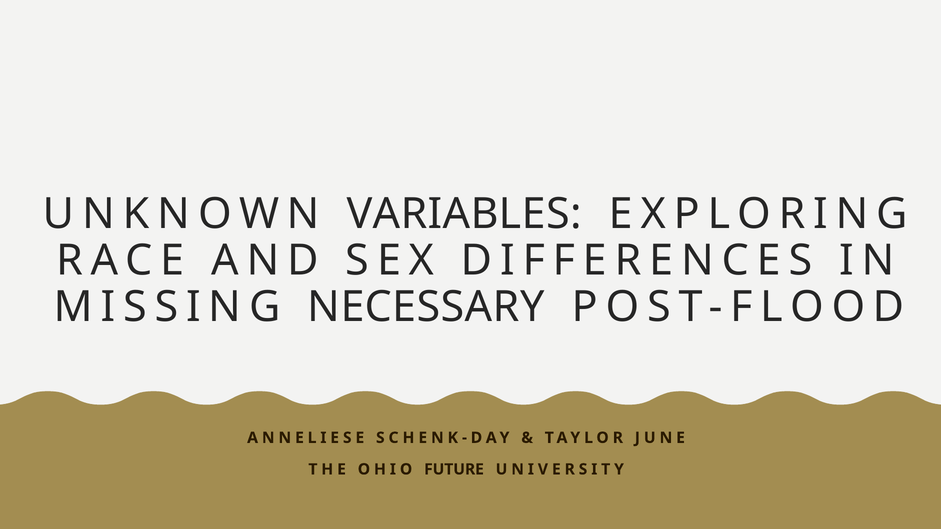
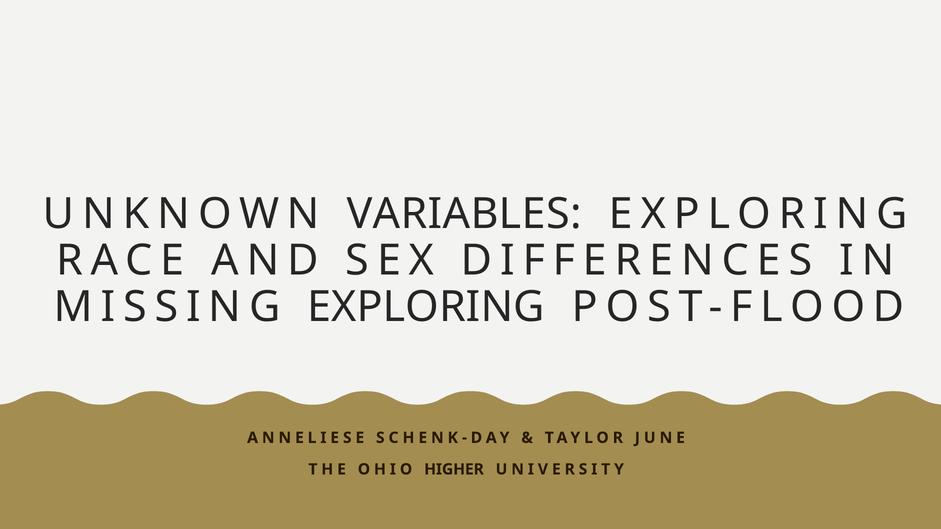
MISSING NECESSARY: NECESSARY -> EXPLORING (426, 307)
FUTURE: FUTURE -> HIGHER (454, 470)
